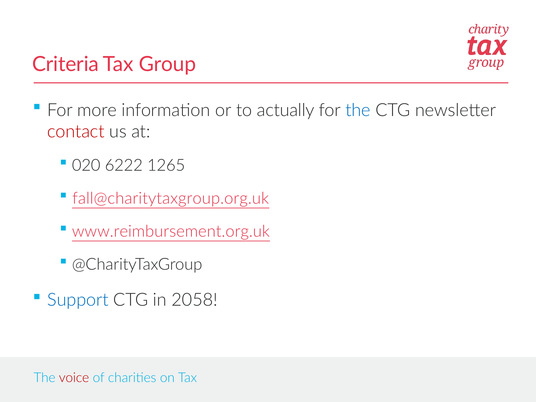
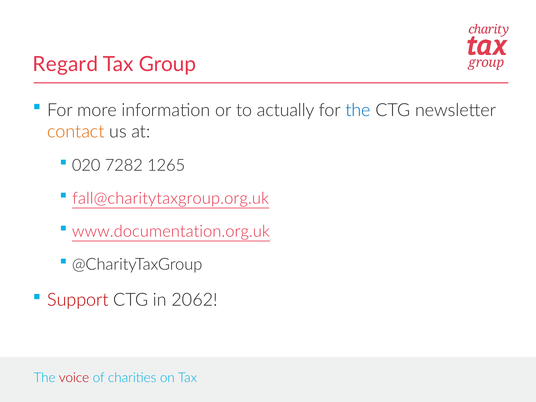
Criteria: Criteria -> Regard (65, 64)
contact colour: red -> orange (76, 132)
6222: 6222 -> 7282 (124, 165)
www.reimbursement.org.uk: www.reimbursement.org.uk -> www.documentation.org.uk (171, 231)
Support colour: blue -> red (78, 300)
2058: 2058 -> 2062 (195, 300)
